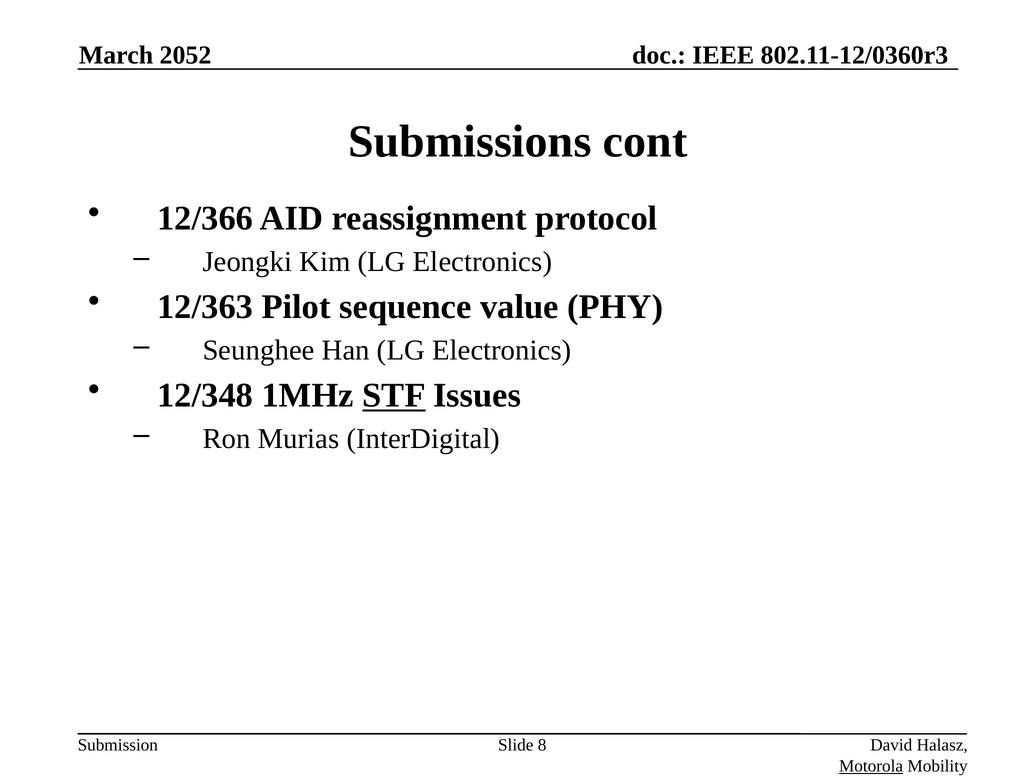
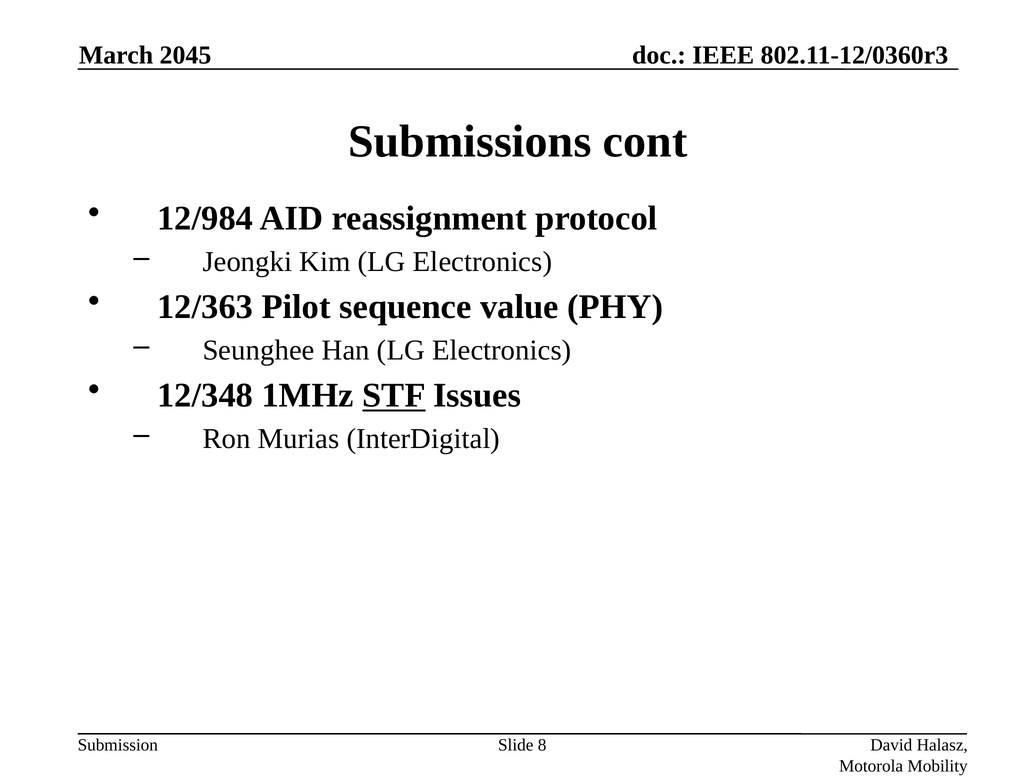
2052: 2052 -> 2045 (185, 55)
12/366: 12/366 -> 12/984 (205, 218)
Motorola underline: present -> none (871, 766)
